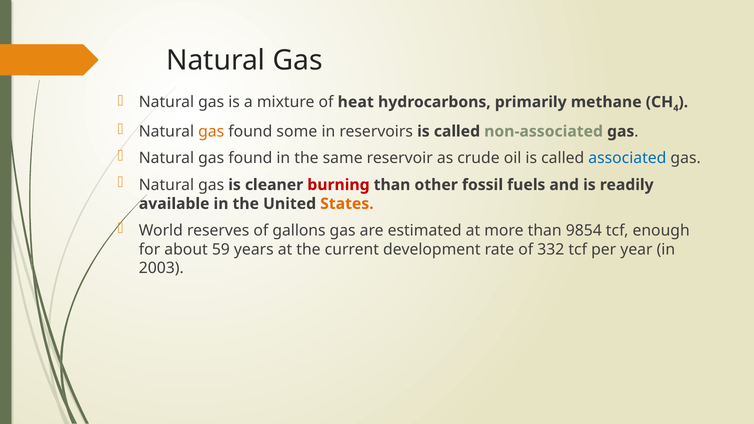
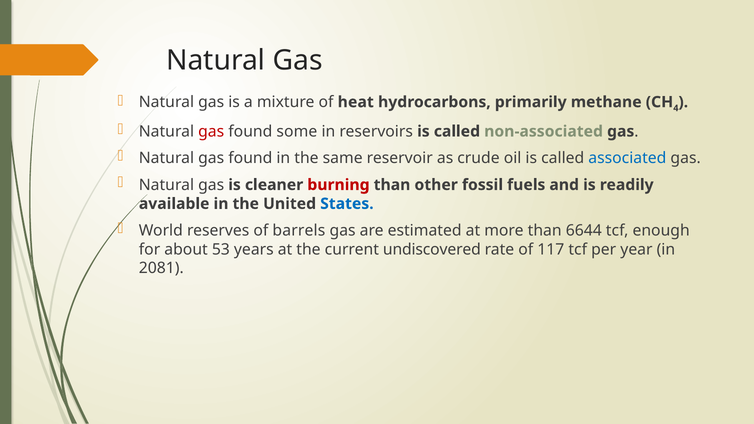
gas colour: orange -> red (211, 131)
States colour: orange -> blue (347, 204)
gallons: gallons -> barrels (299, 231)
9854: 9854 -> 6644 (584, 231)
59: 59 -> 53 (221, 249)
development: development -> undiscovered (432, 249)
332: 332 -> 117 (551, 249)
2003: 2003 -> 2081 (161, 268)
